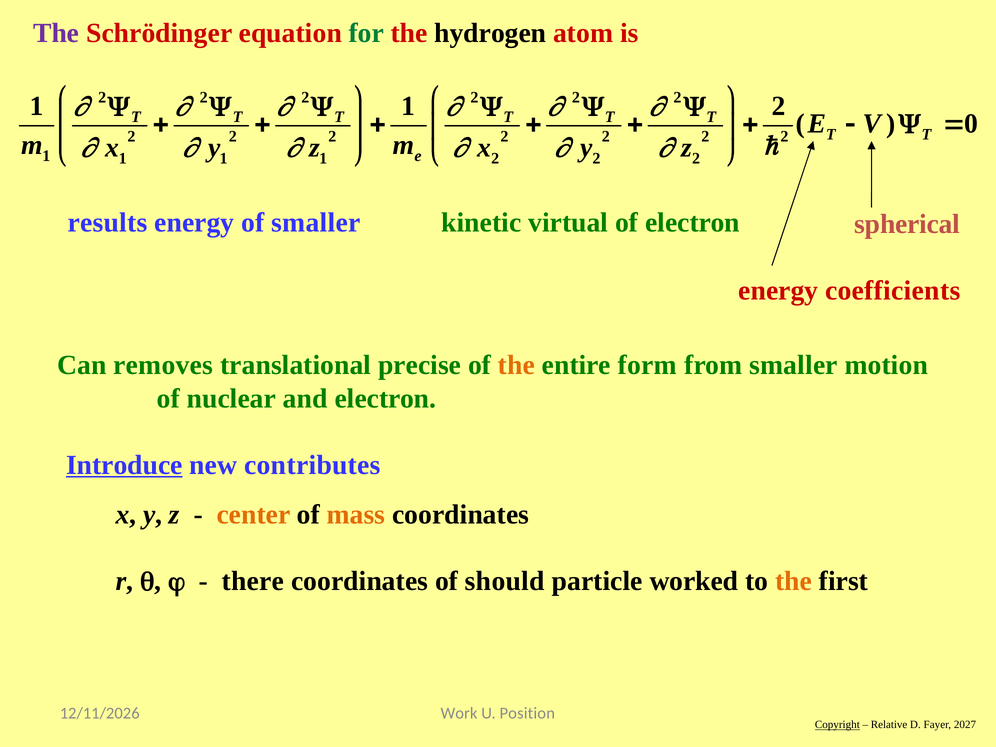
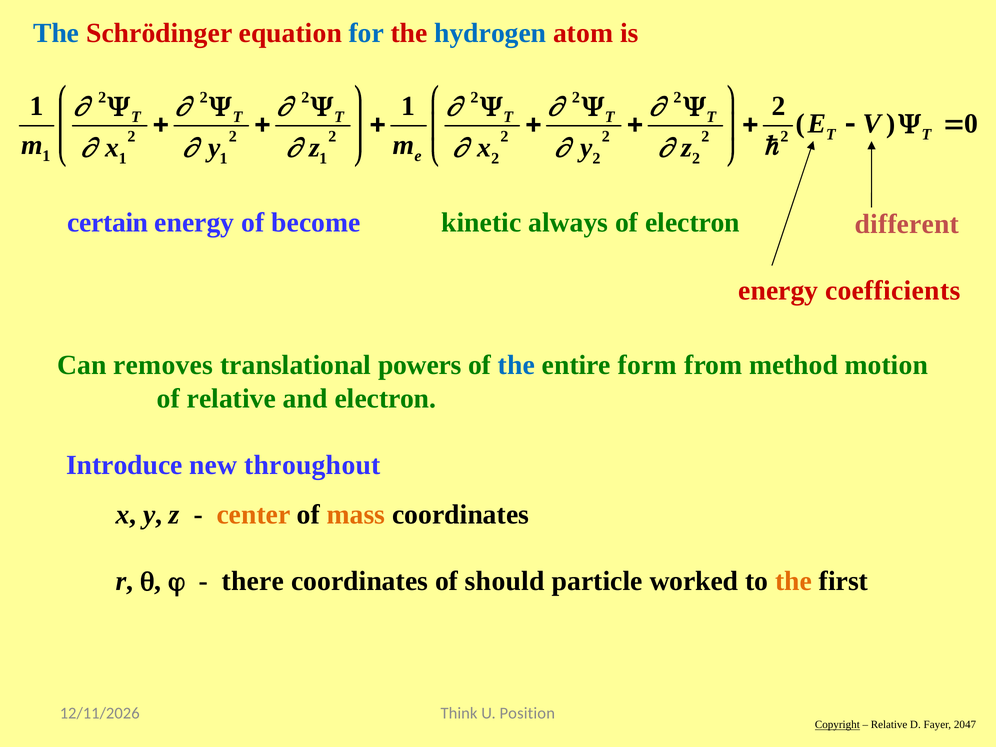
The colour: purple -> blue (56, 33)
for colour: green -> blue (366, 33)
hydrogen colour: black -> blue (490, 33)
results: results -> certain (108, 223)
of smaller: smaller -> become (316, 223)
virtual: virtual -> always (568, 223)
spherical: spherical -> different (907, 224)
precise: precise -> powers (420, 365)
the colour: orange -> blue (516, 365)
from smaller: smaller -> method (794, 365)
of nuclear: nuclear -> relative (231, 398)
Introduce underline: present -> none (124, 465)
contributes: contributes -> throughout (312, 465)
Work: Work -> Think (459, 713)
2027: 2027 -> 2047 (965, 725)
